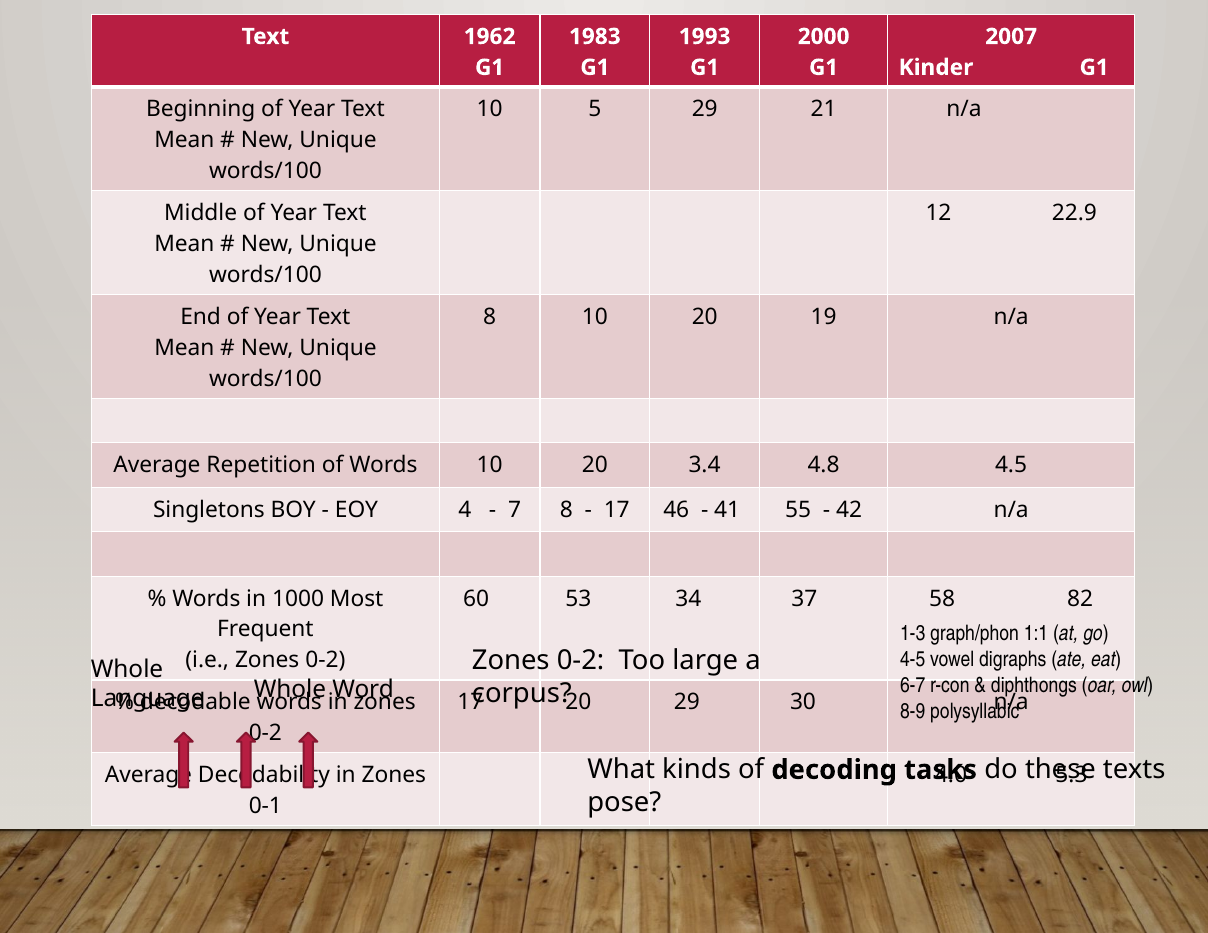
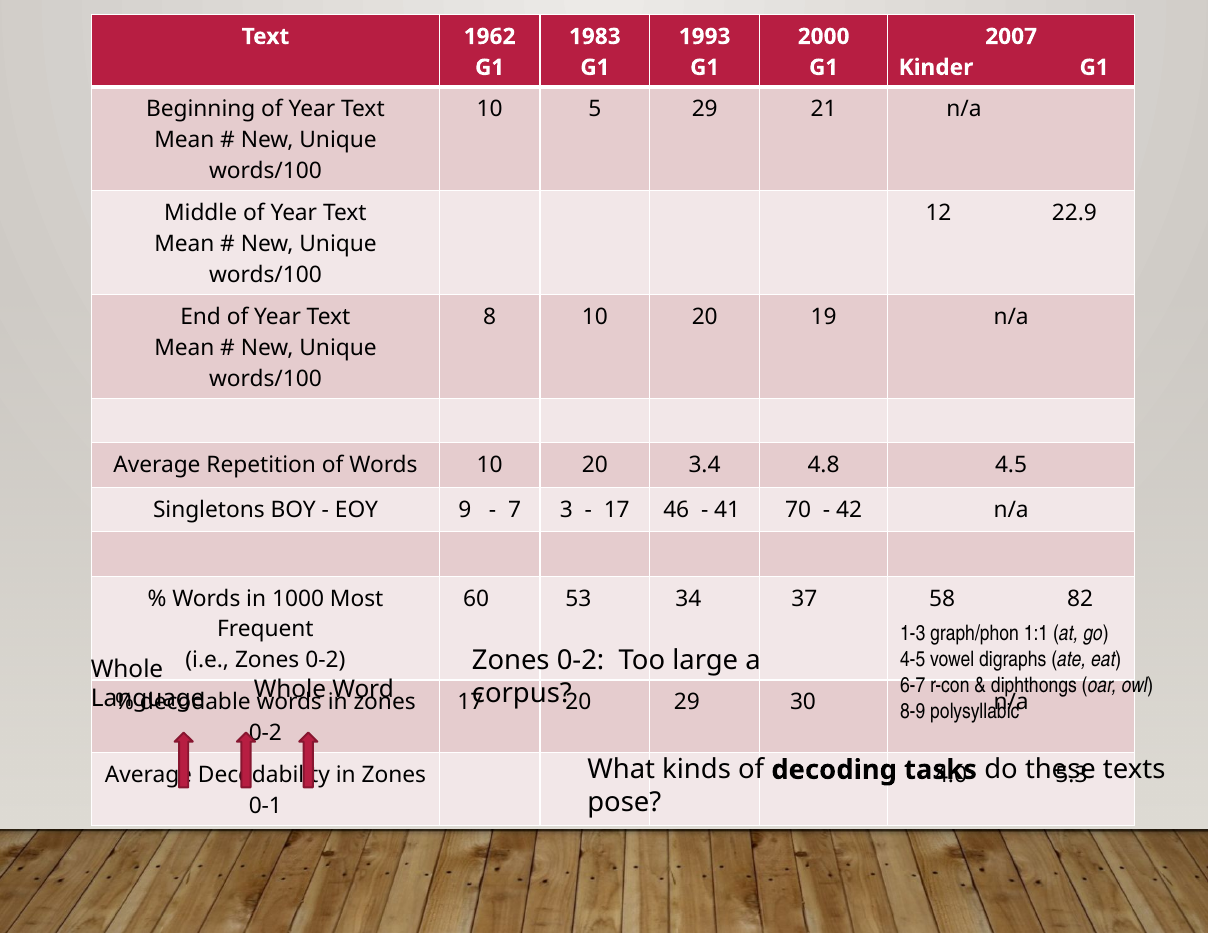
4: 4 -> 9 (465, 510)
7 8: 8 -> 3 (566, 510)
55: 55 -> 70 (798, 510)
